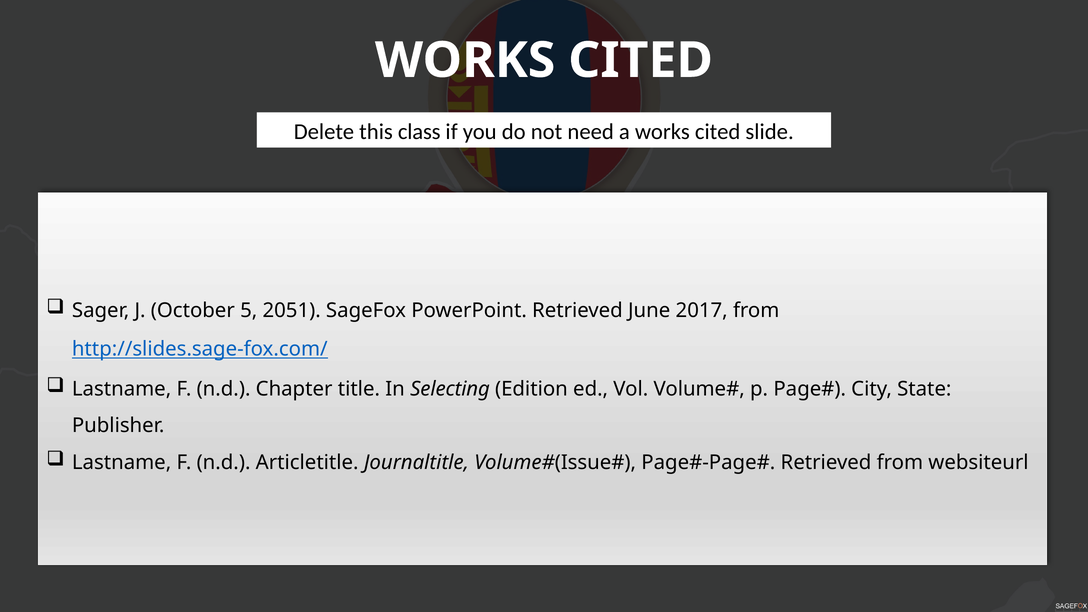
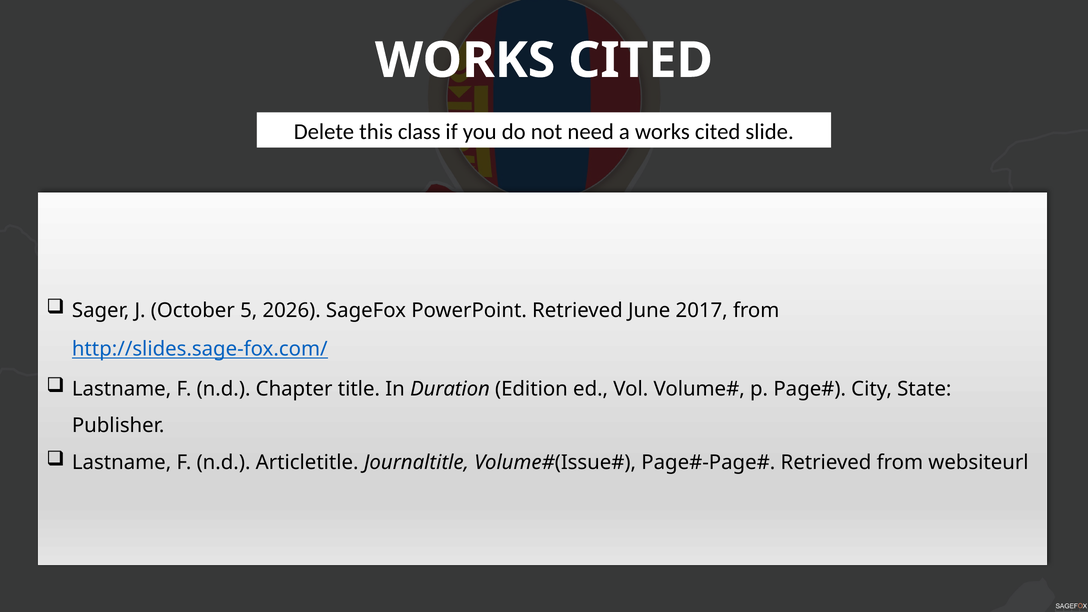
2051: 2051 -> 2026 (292, 311)
Selecting: Selecting -> Duration (450, 389)
